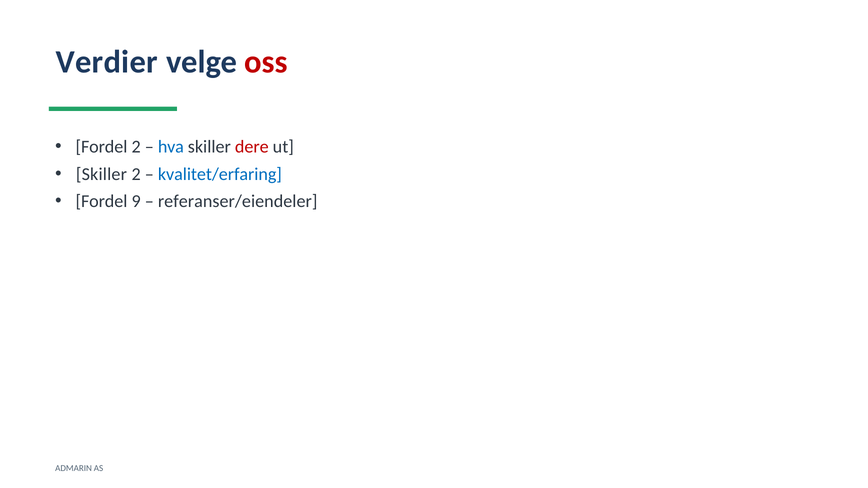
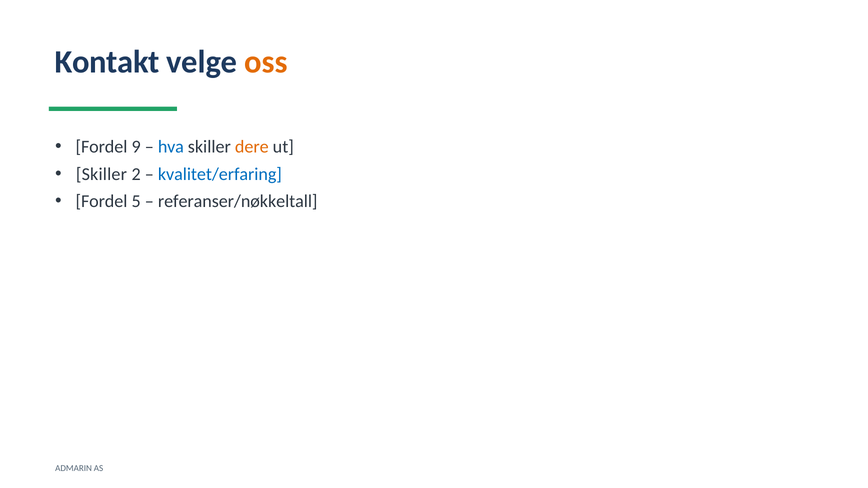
Verdier: Verdier -> Kontakt (107, 62)
oss colour: red -> orange (266, 62)
Fordel 2: 2 -> 9 (136, 147)
dere colour: red -> orange (252, 147)
9: 9 -> 5 (136, 201)
referanser/eiendeler: referanser/eiendeler -> referanser/nøkkeltall (238, 201)
